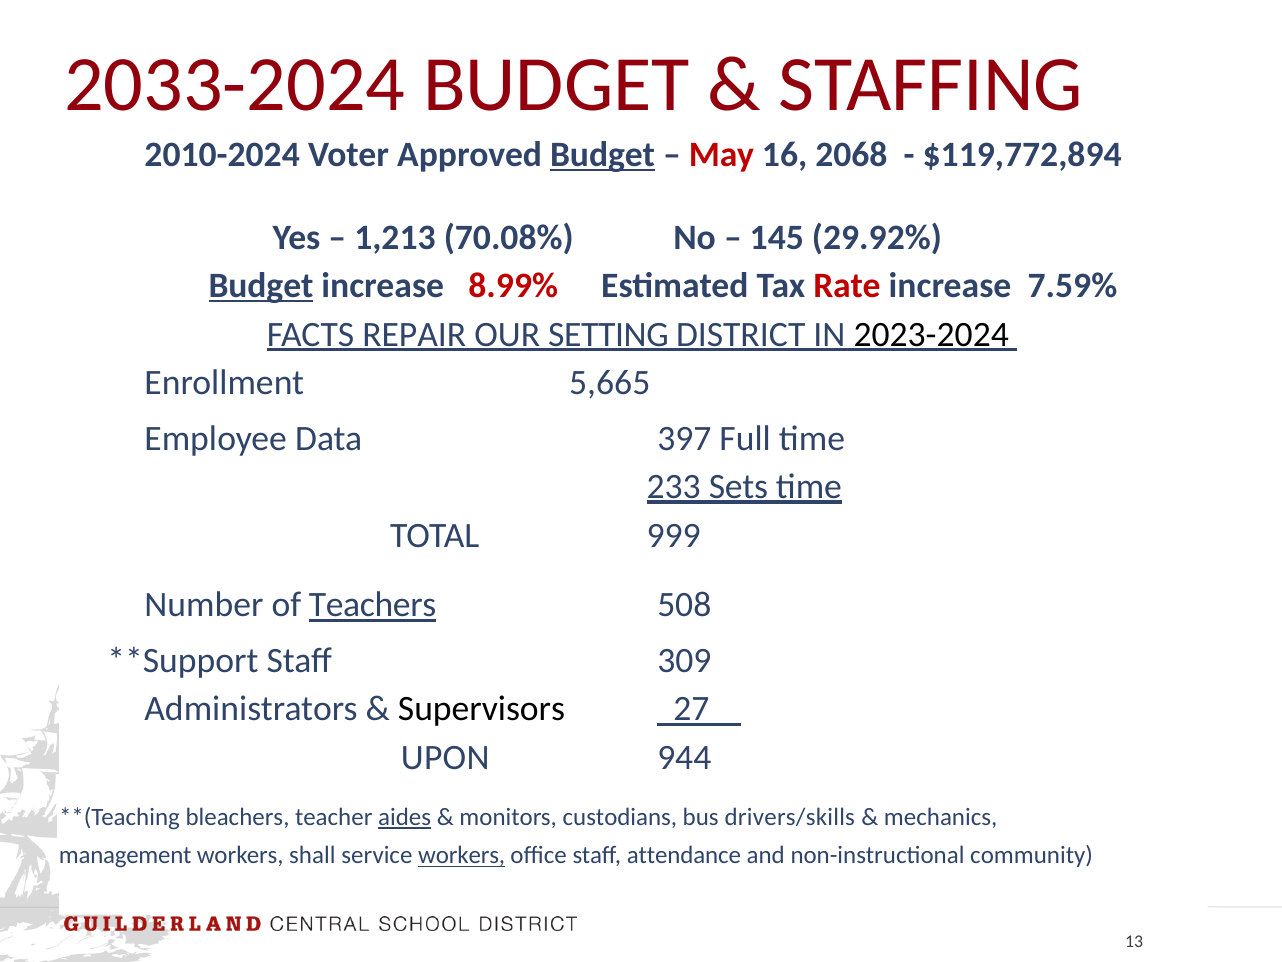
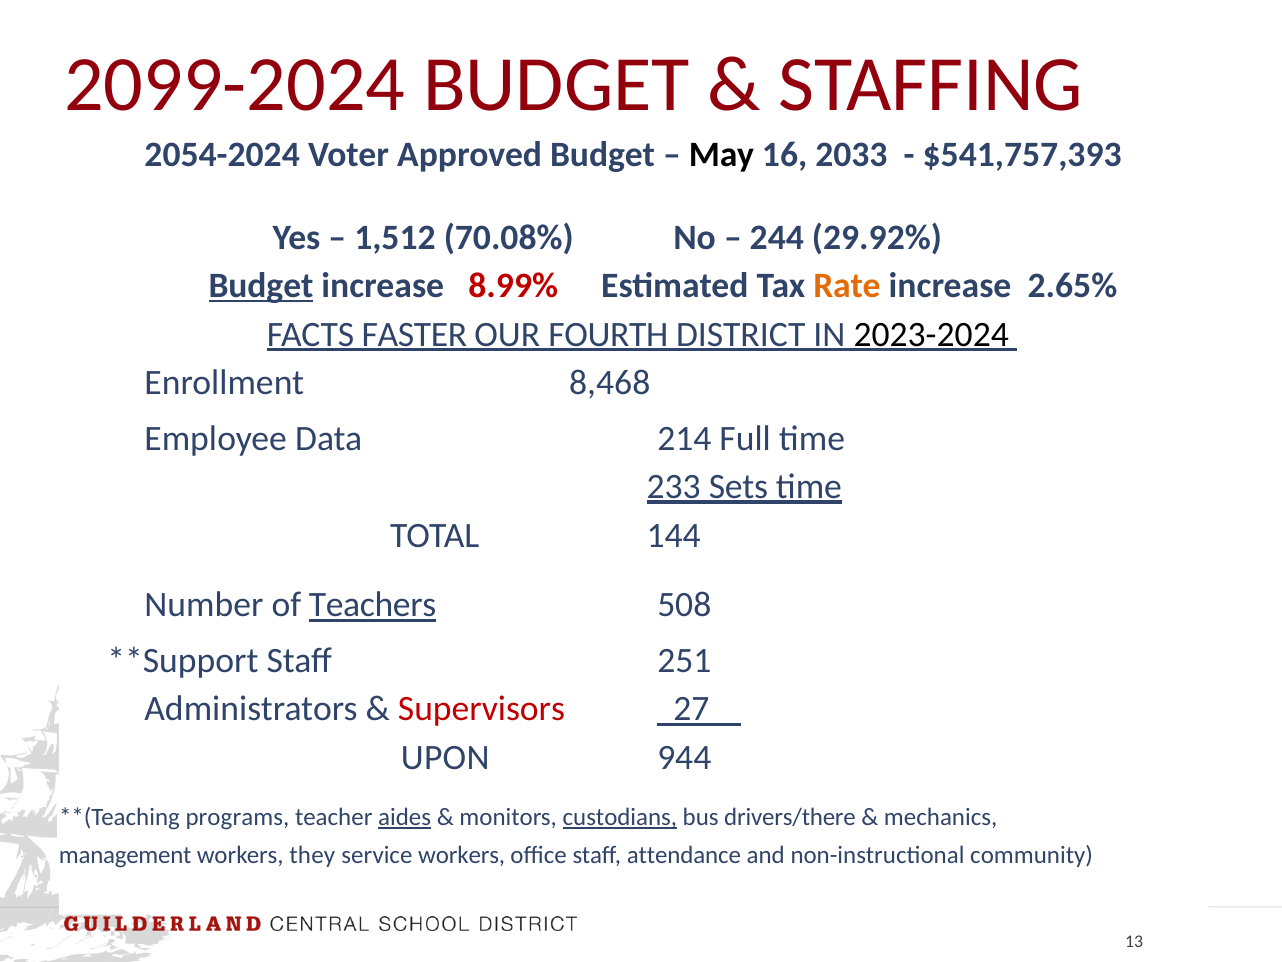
2033-2024: 2033-2024 -> 2099-2024 (235, 85)
2010-2024: 2010-2024 -> 2054-2024 (222, 154)
Budget underline: present -> none (603, 154)
May colour: red -> black (721, 154)
2068: 2068 -> 2033 (851, 154)
$119,772,894: $119,772,894 -> $541,757,393 (1022, 154)
1,213: 1,213 -> 1,512 (395, 237)
145: 145 -> 244 (777, 237)
Rate colour: red -> orange (847, 286)
7.59%: 7.59% -> 2.65% (1072, 286)
REPAIR: REPAIR -> FASTER (414, 334)
SETTING: SETTING -> FOURTH (608, 334)
5,665: 5,665 -> 8,468 (610, 383)
397: 397 -> 214 (684, 438)
999: 999 -> 144 (674, 535)
309: 309 -> 251 (684, 660)
Supervisors colour: black -> red (481, 709)
bleachers: bleachers -> programs (237, 817)
custodians underline: none -> present (620, 817)
drivers/skills: drivers/skills -> drivers/there (790, 817)
shall: shall -> they (312, 855)
workers underline: present -> none (462, 855)
